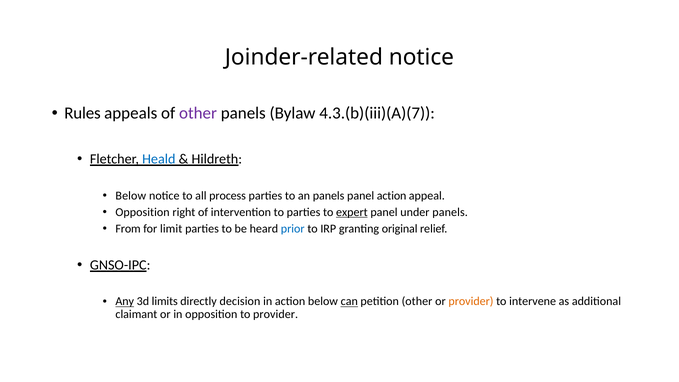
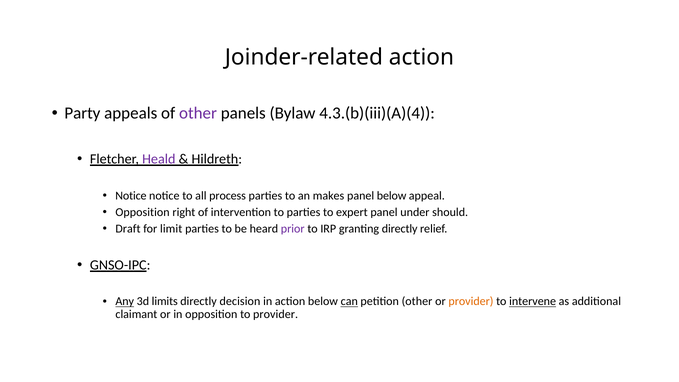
Joinder-related notice: notice -> action (421, 57)
Rules: Rules -> Party (82, 113)
4.3.(b)(iii)(A)(7: 4.3.(b)(iii)(A)(7 -> 4.3.(b)(iii)(A)(4 (377, 113)
Heald colour: blue -> purple (159, 159)
Below: Below -> Notice (131, 195)
an panels: panels -> makes (329, 195)
panel action: action -> below (392, 195)
expert underline: present -> none (352, 212)
under panels: panels -> should (450, 212)
From: From -> Draft (128, 229)
prior colour: blue -> purple (293, 229)
granting original: original -> directly (400, 229)
intervene underline: none -> present (533, 301)
